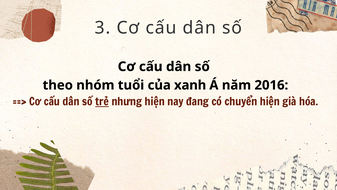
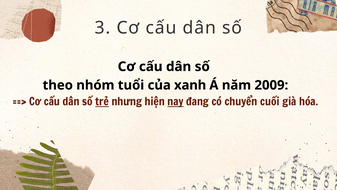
2016: 2016 -> 2009 (271, 85)
nay underline: none -> present (175, 102)
chuyển hiện: hiện -> cuối (270, 102)
